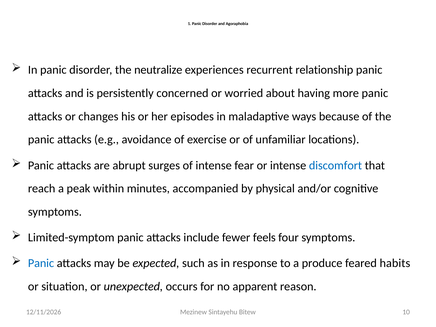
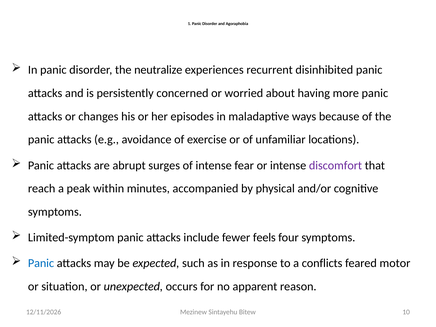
relationship: relationship -> disinhibited (324, 70)
discomfort colour: blue -> purple (336, 165)
produce: produce -> conflicts (322, 263)
habits: habits -> motor (395, 263)
